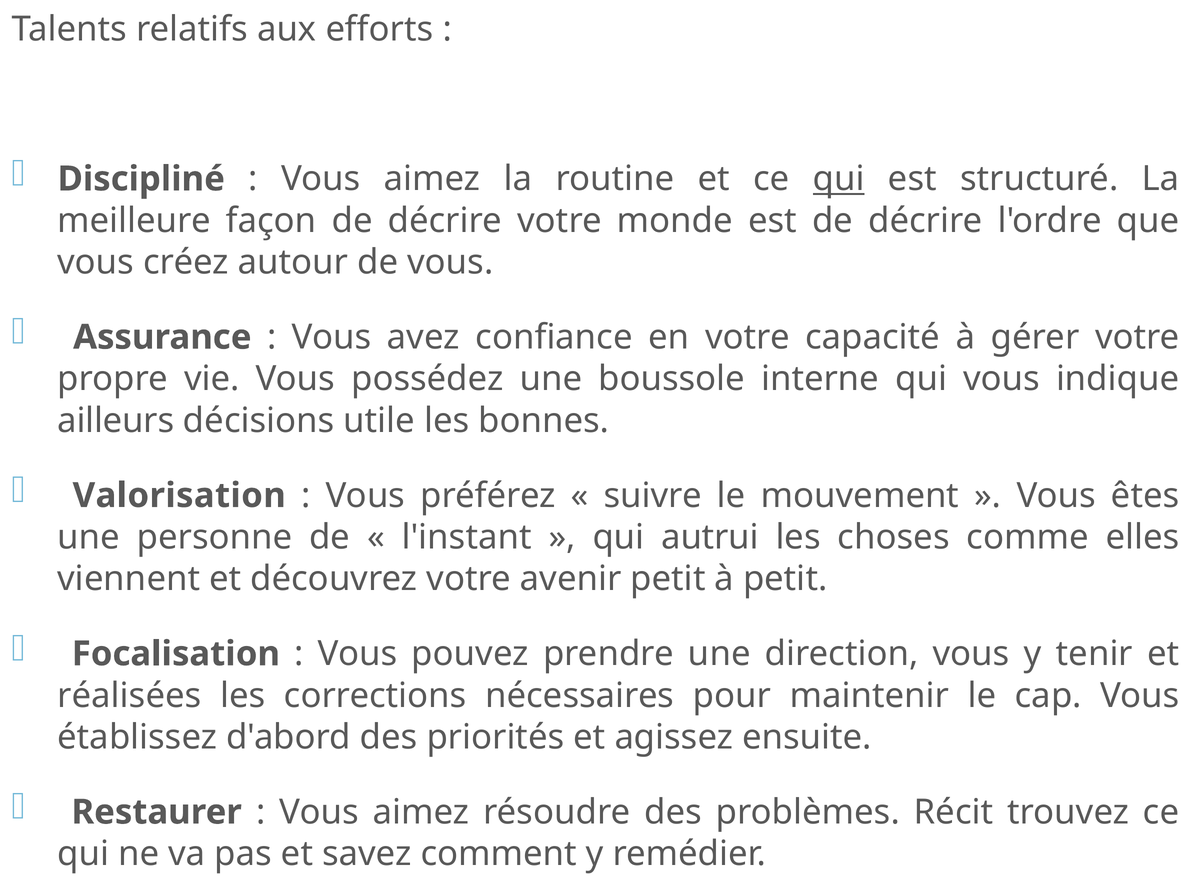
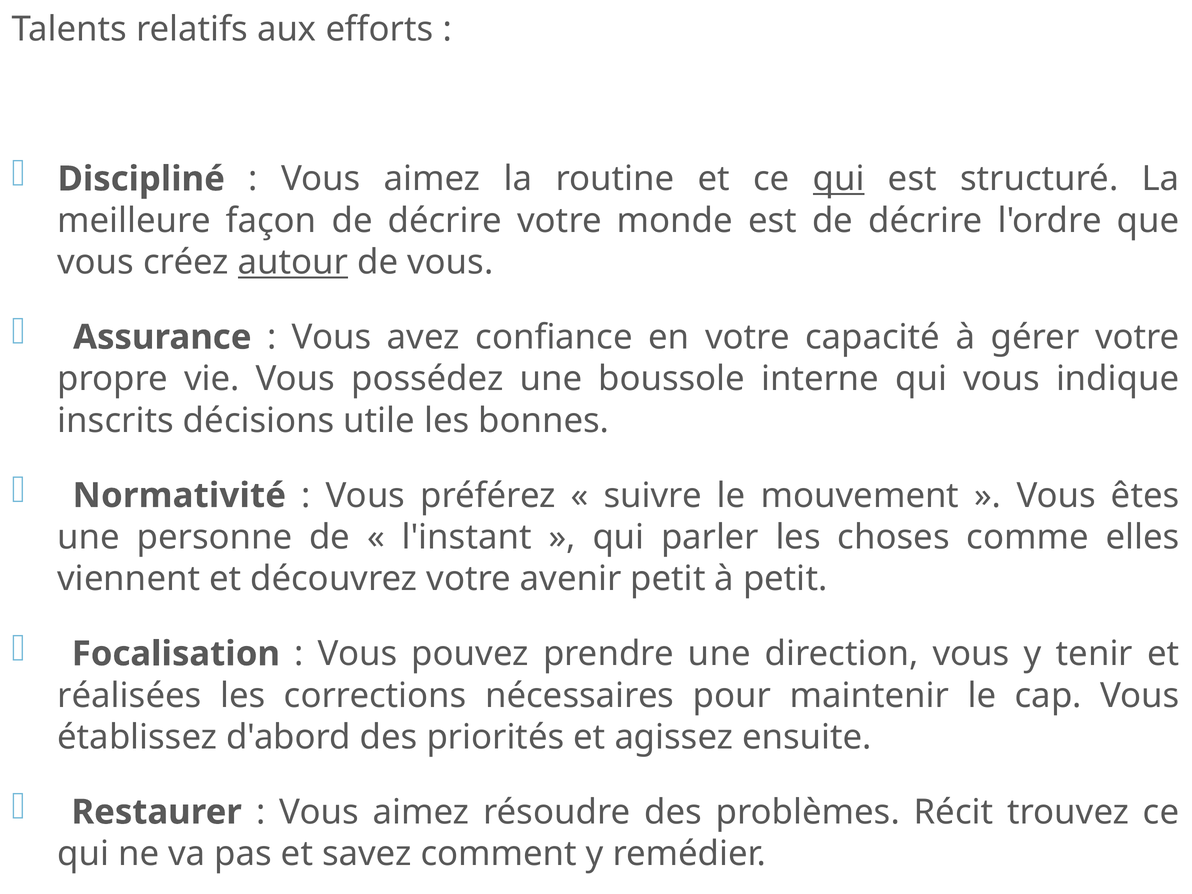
autour underline: none -> present (293, 262)
ailleurs: ailleurs -> inscrits (116, 421)
Valorisation: Valorisation -> Normativité (179, 496)
autrui: autrui -> parler (710, 537)
